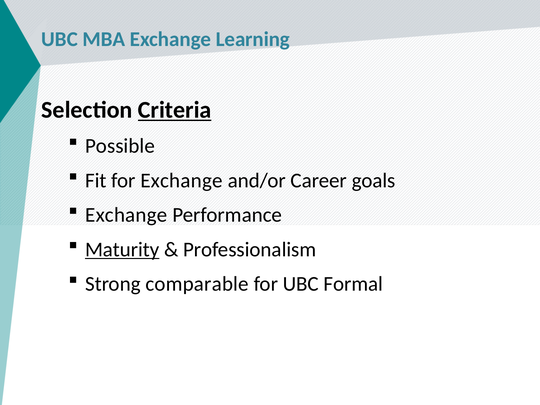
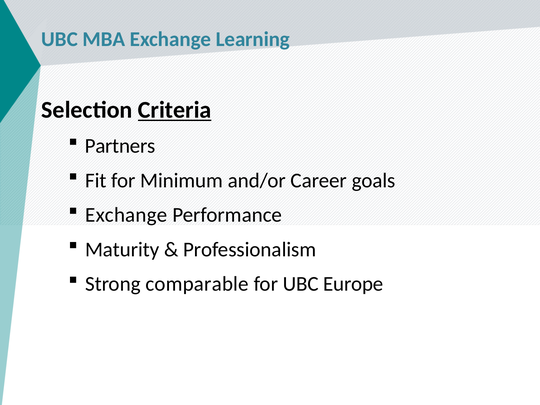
Possible: Possible -> Partners (120, 146)
for Exchange: Exchange -> Minimum (182, 181)
Maturity underline: present -> none (122, 249)
Formal: Formal -> Europe (353, 284)
